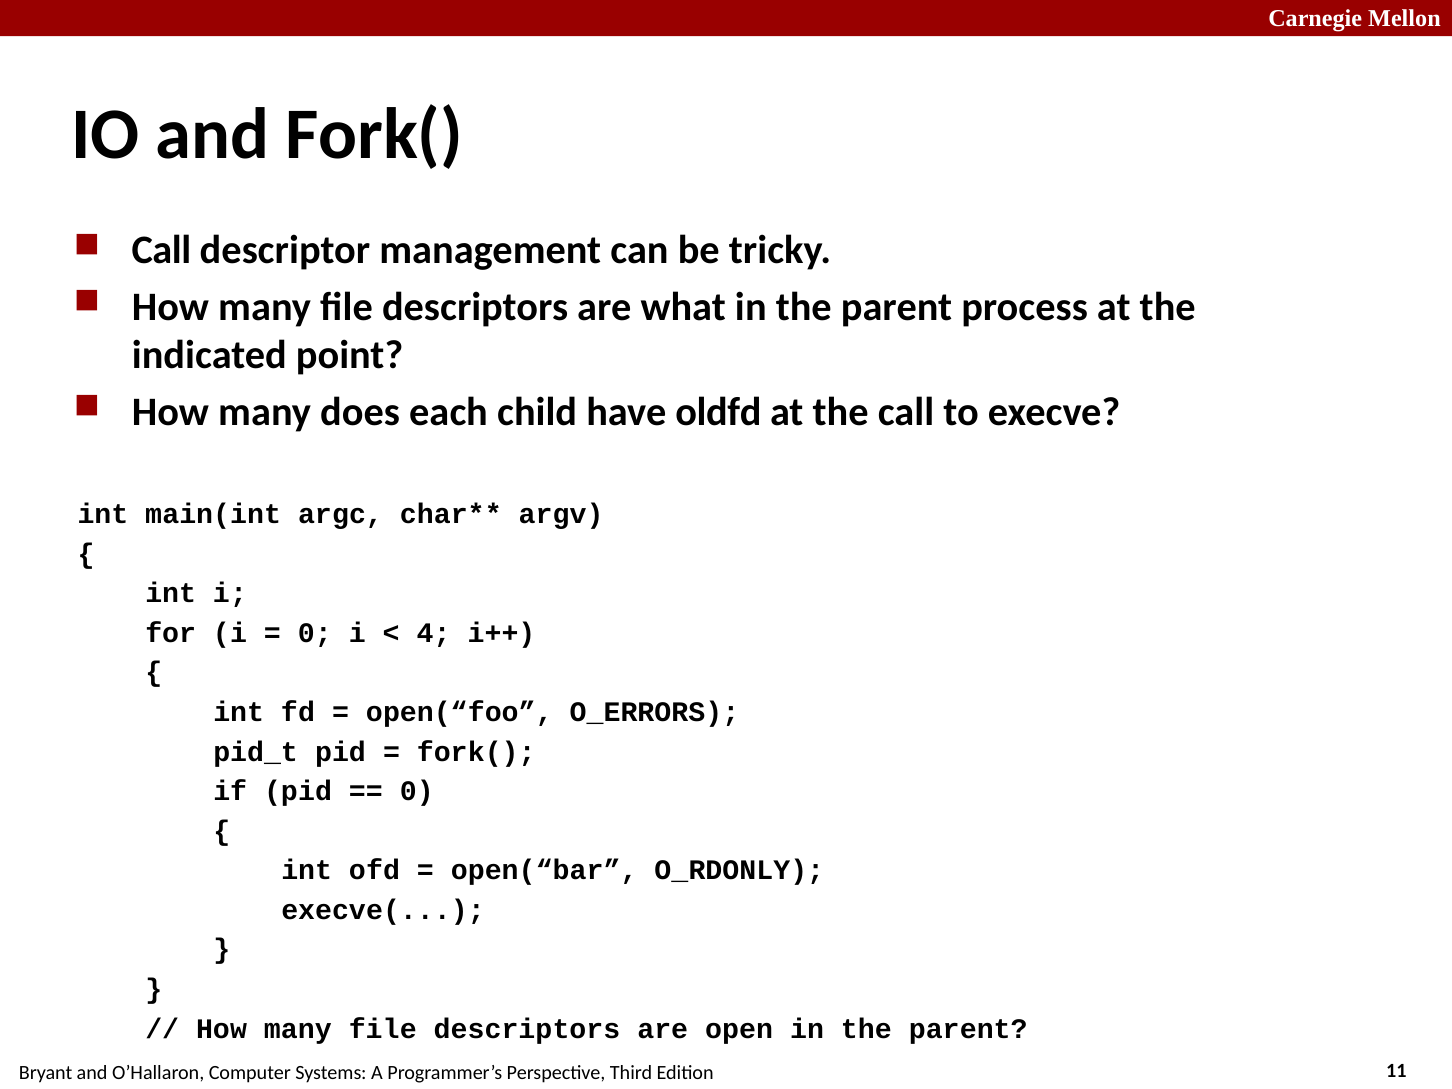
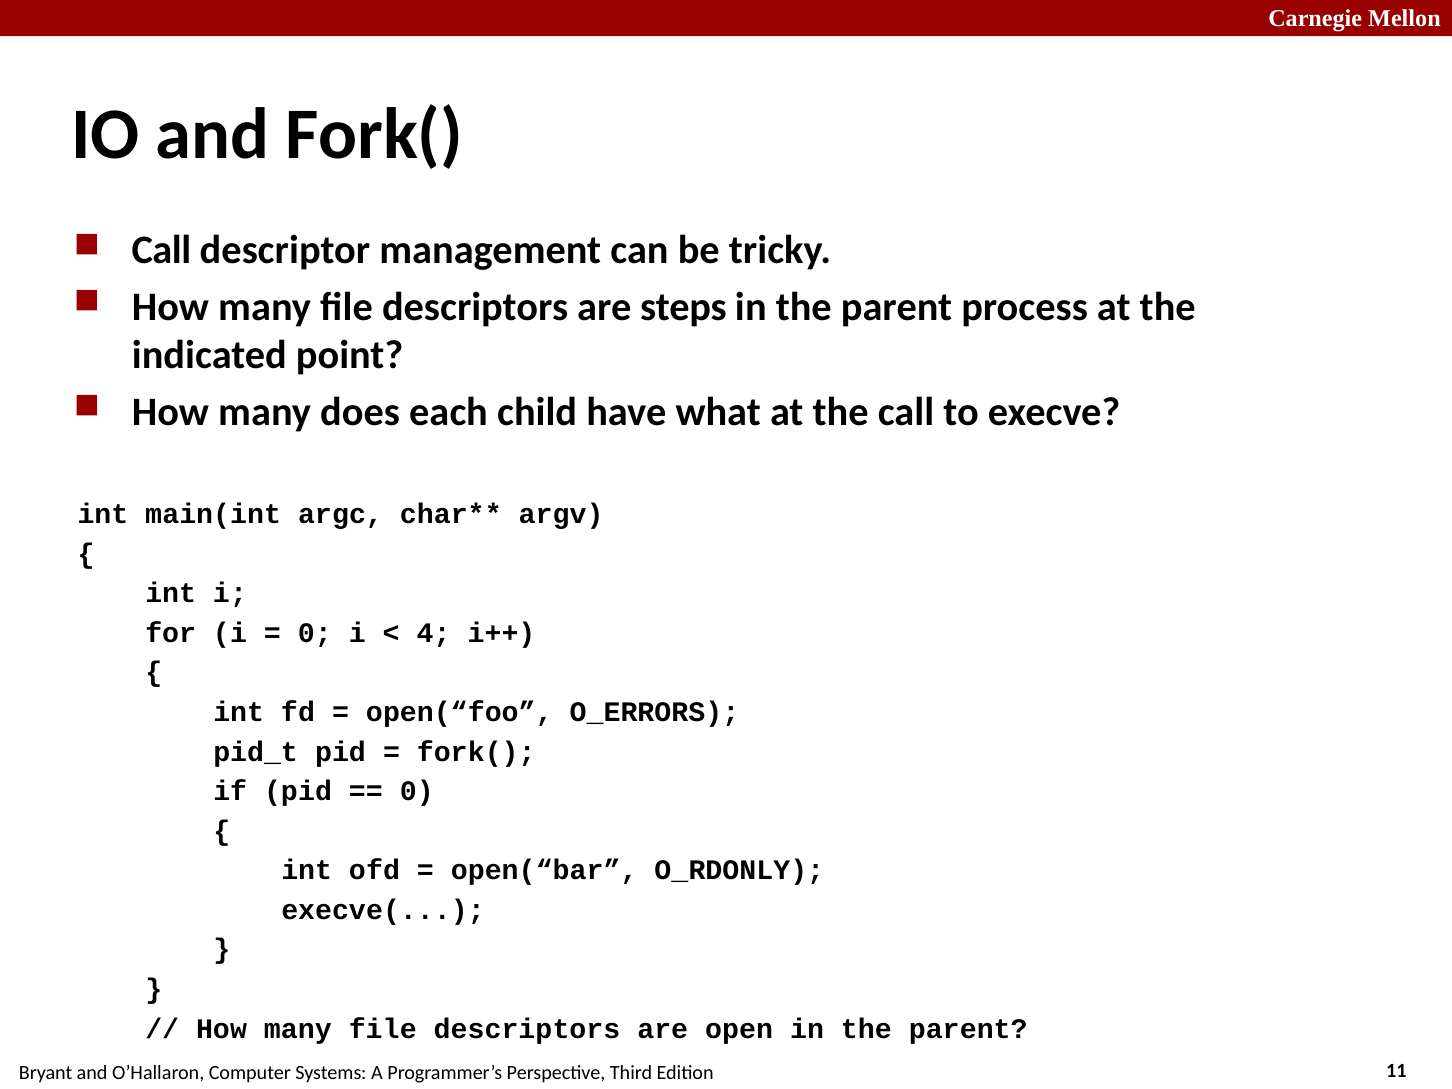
what: what -> steps (683, 307)
oldfd: oldfd -> what (718, 412)
